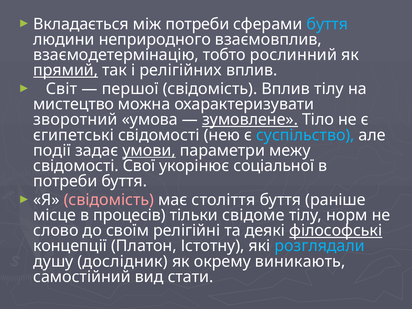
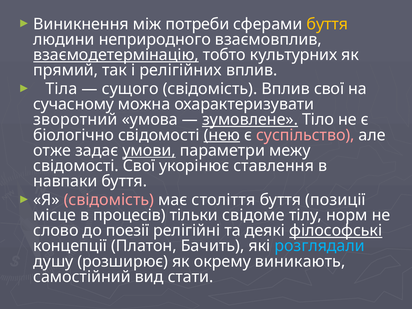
Вкладається: Вкладається -> Виникнення (81, 24)
буття colour: light blue -> yellow (327, 24)
взаємодетермінацію underline: none -> present (116, 55)
рослинний: рослинний -> культурних (294, 55)
прямий underline: present -> none (66, 70)
Світ: Світ -> Тіла (61, 89)
першої: першої -> сущого (130, 89)
Вплив тілу: тілу -> свої (329, 89)
мистецтво: мистецтво -> сучасному (74, 104)
єгипетські: єгипетські -> біологічно (74, 135)
нею underline: none -> present (222, 135)
суспільство colour: light blue -> pink (305, 135)
події: події -> отже (52, 150)
соціальної: соціальної -> ставлення (274, 166)
потреби: потреби -> навпаки (65, 181)
раніше: раніше -> позиції (335, 200)
своїм: своїм -> поезії (128, 231)
Істотну: Істотну -> Бачить (213, 246)
дослідник: дослідник -> розширює (123, 261)
